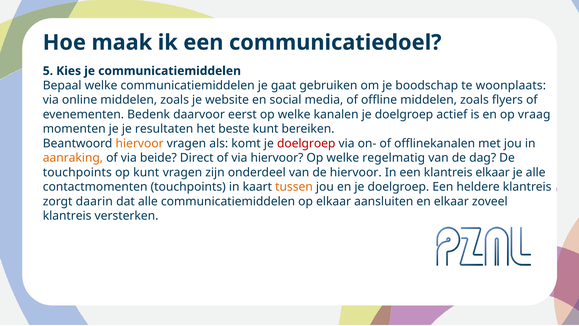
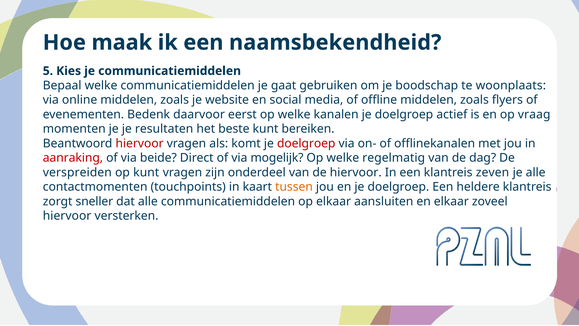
communicatiedoel: communicatiedoel -> naamsbekendheid (335, 42)
hiervoor colour: orange -> red (140, 143)
aanraking colour: orange -> red (73, 158)
via hiervoor: hiervoor -> mogelijk (277, 158)
touchpoints: touchpoints -> verspreiden (77, 172)
klantreis elkaar: elkaar -> zeven (493, 172)
daarin: daarin -> sneller (94, 201)
klantreis: klantreis -> hiervoor (67, 216)
